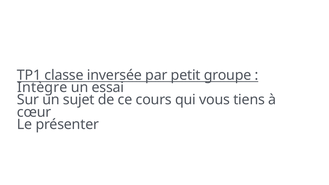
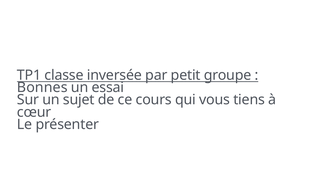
Intègre: Intègre -> Bonnes (42, 88)
